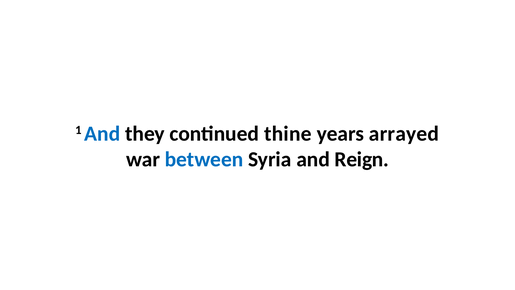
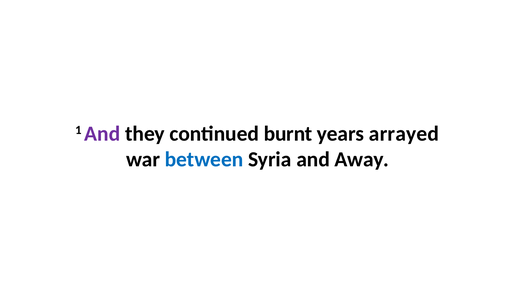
And colour: blue -> purple (102, 133)
thine: thine -> burnt (288, 133)
Reign: Reign -> Away (362, 159)
